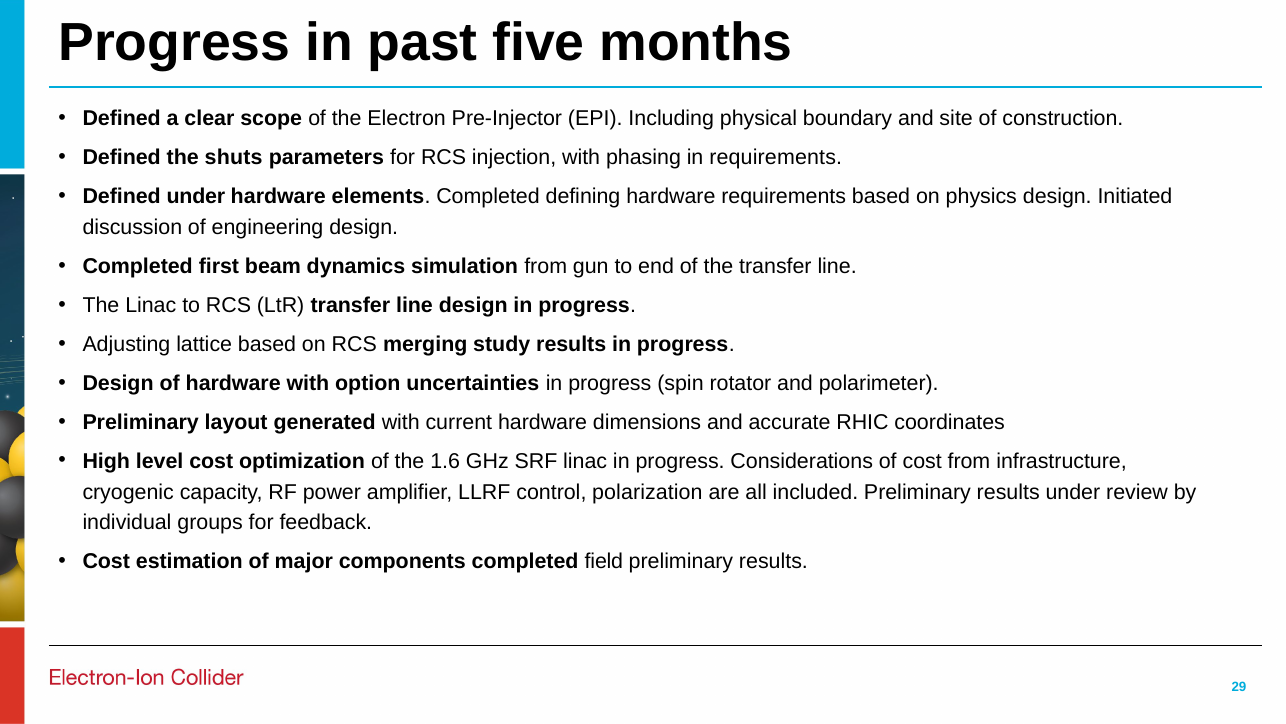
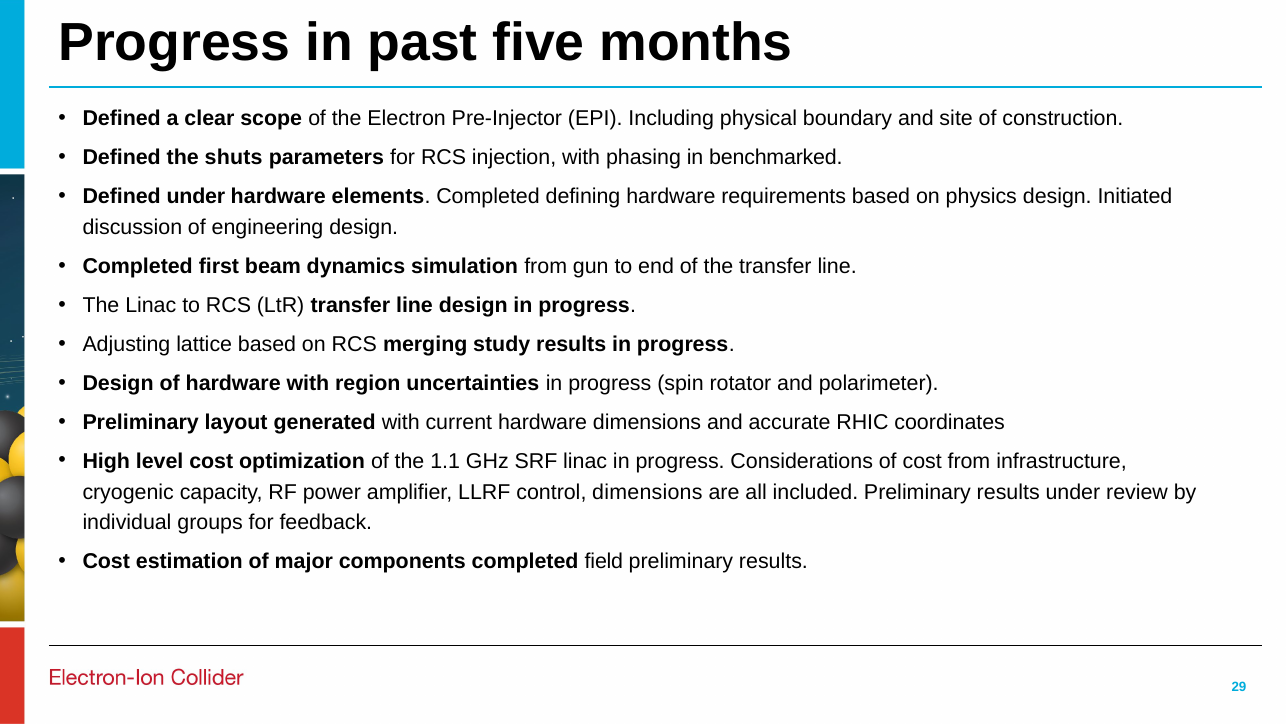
in requirements: requirements -> benchmarked (776, 158)
option: option -> region (368, 383)
1.6: 1.6 -> 1.1 (445, 461)
control polarization: polarization -> dimensions (647, 492)
